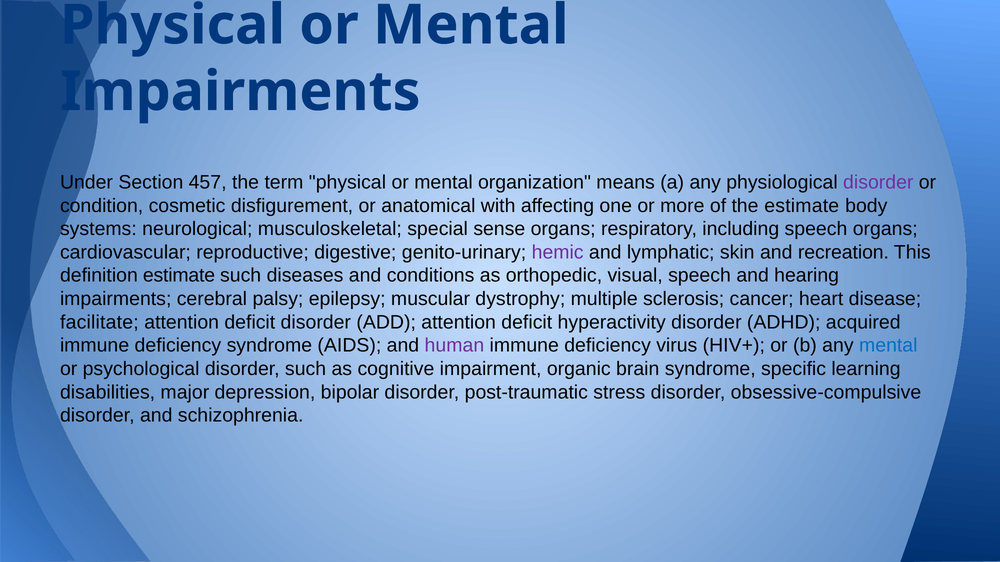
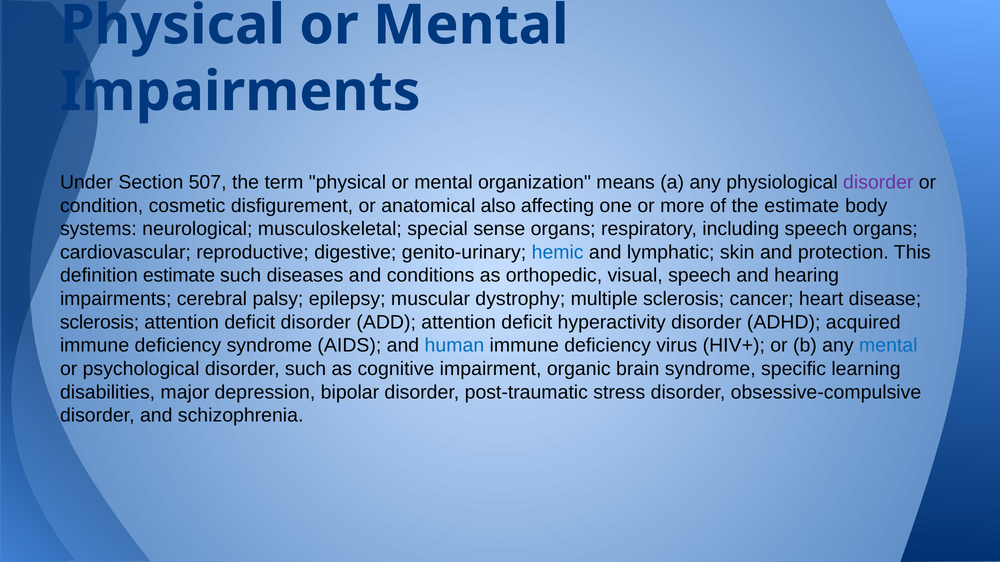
457: 457 -> 507 (208, 182)
with: with -> also (498, 206)
hemic colour: purple -> blue (558, 252)
recreation: recreation -> protection (843, 252)
facilitate: facilitate -> sclerosis (100, 323)
human colour: purple -> blue (454, 346)
